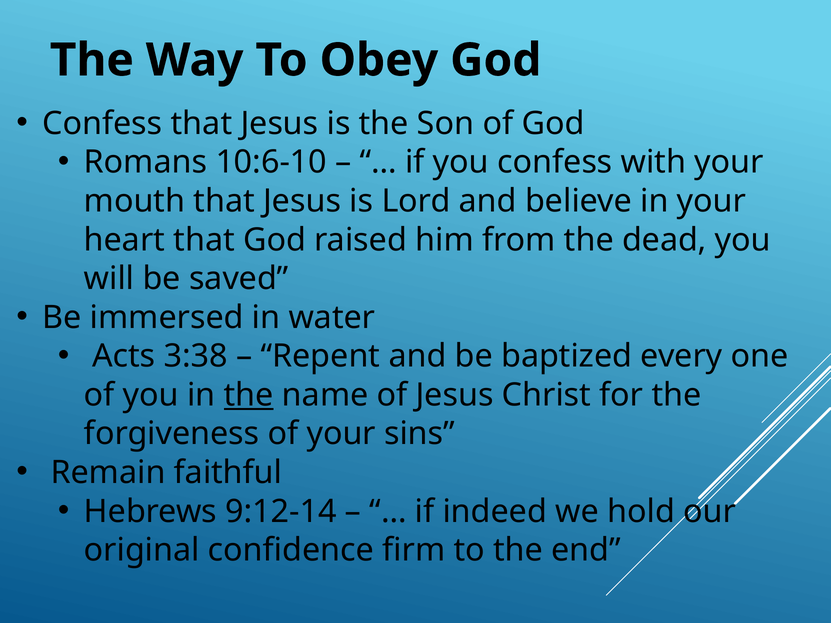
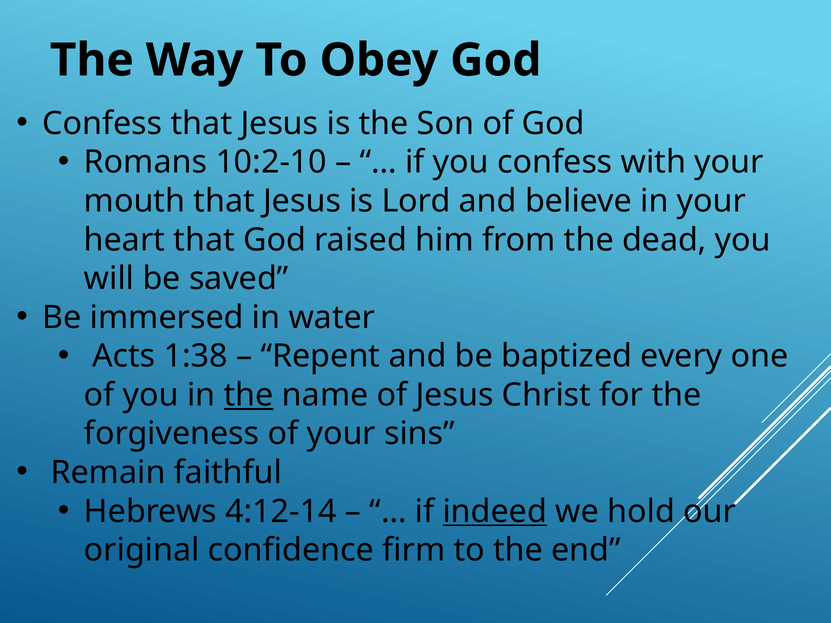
10:6-10: 10:6-10 -> 10:2-10 (271, 162)
3:38: 3:38 -> 1:38 (196, 356)
9:12-14: 9:12-14 -> 4:12-14 (281, 512)
indeed underline: none -> present (495, 512)
